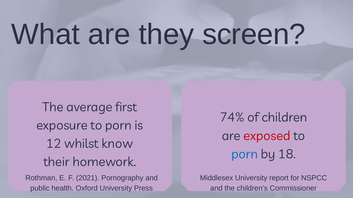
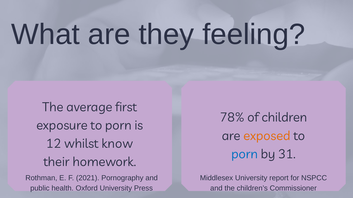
screen: screen -> feeling (254, 34)
74%: 74% -> 78% (232, 118)
exposed colour: red -> orange (267, 136)
18: 18 -> 31 (287, 155)
